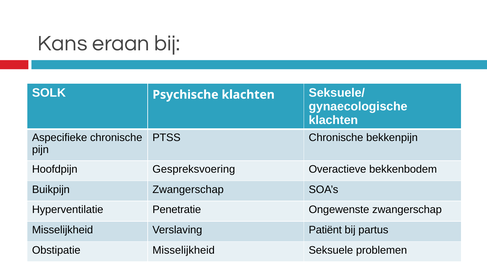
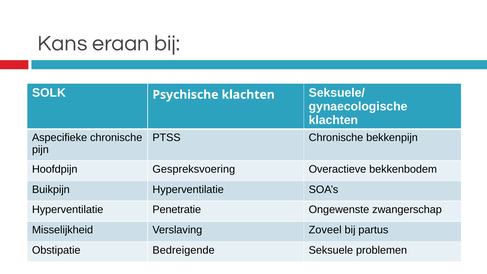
Buikpijn Zwangerschap: Zwangerschap -> Hyperventilatie (188, 189)
Patiënt: Patiënt -> Zoveel (325, 230)
Obstipatie Misselijkheid: Misselijkheid -> Bedreigende (184, 250)
